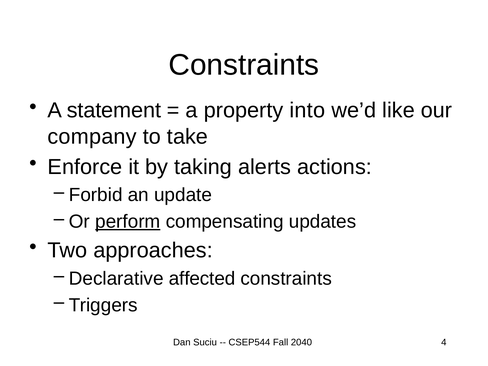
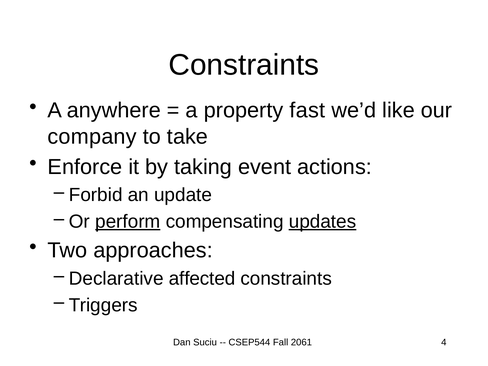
statement: statement -> anywhere (114, 111)
into: into -> fast (307, 111)
alerts: alerts -> event (265, 167)
updates underline: none -> present (323, 222)
2040: 2040 -> 2061 (301, 342)
